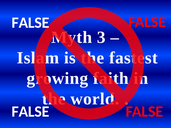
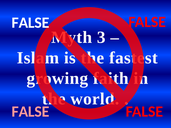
FALSE colour: white -> pink (30, 112)
